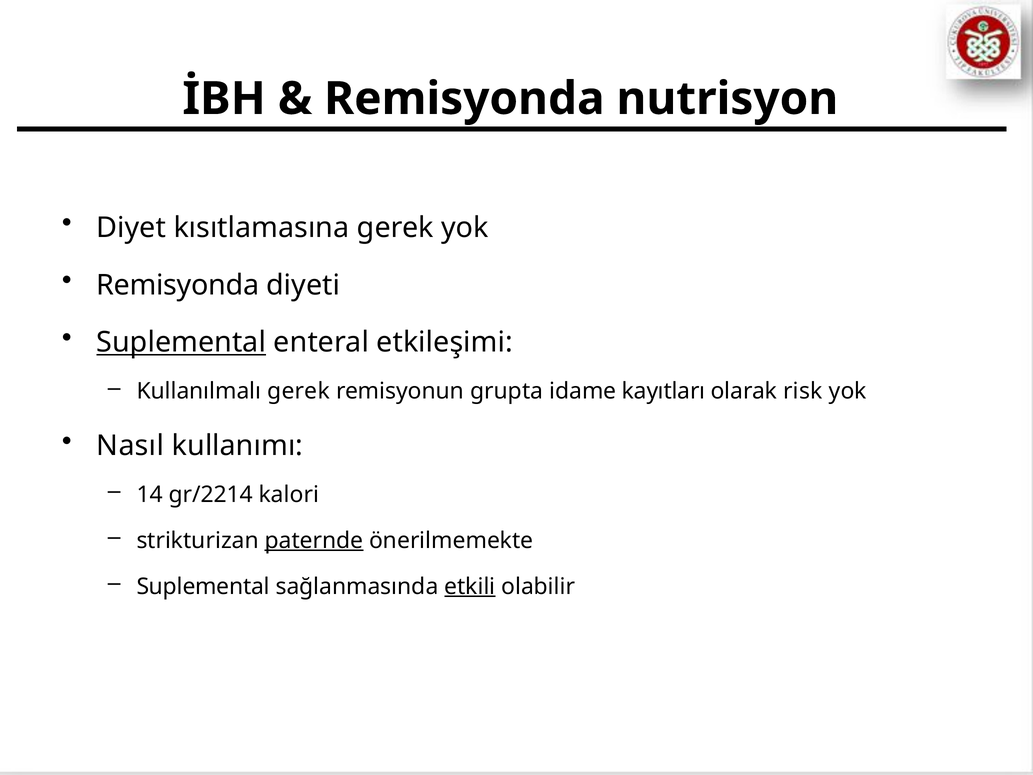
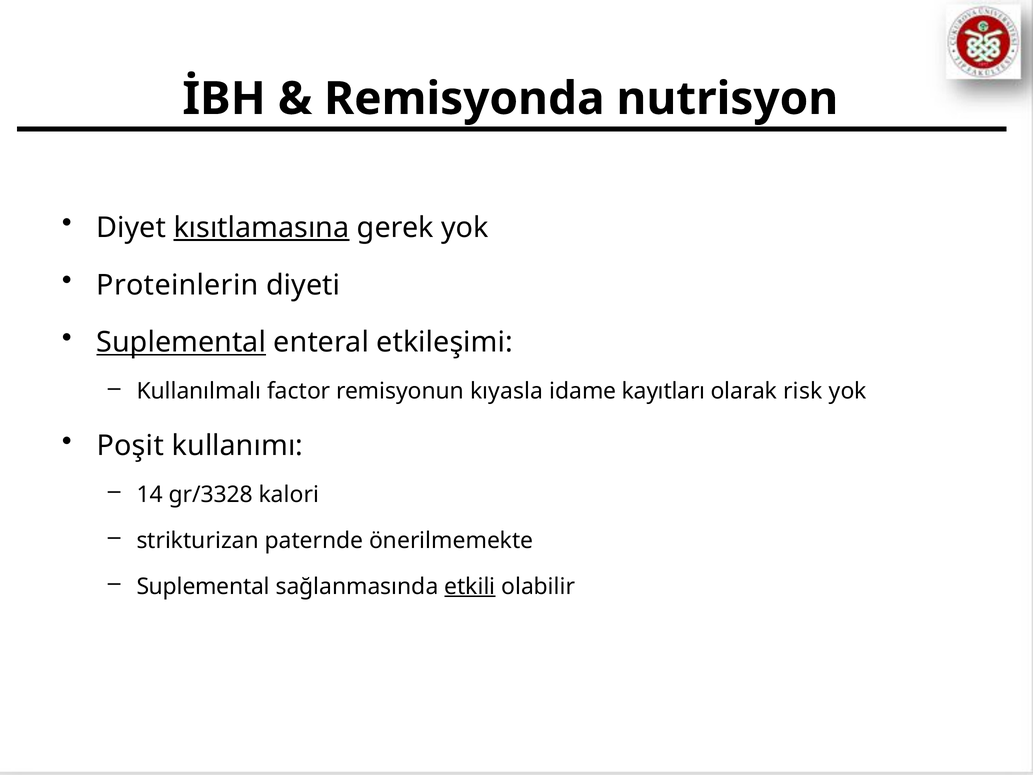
kısıtlamasına underline: none -> present (261, 228)
Remisyonda: Remisyonda -> Proteinlerin (177, 285)
Kullanılmalı gerek: gerek -> factor (299, 391)
grupta: grupta -> kıyasla (507, 391)
Nasıl: Nasıl -> Poşit (130, 446)
gr/2214: gr/2214 -> gr/3328 (211, 494)
paternde underline: present -> none (314, 540)
